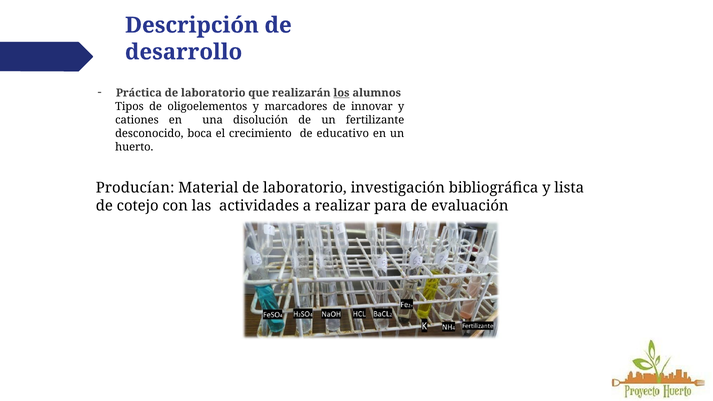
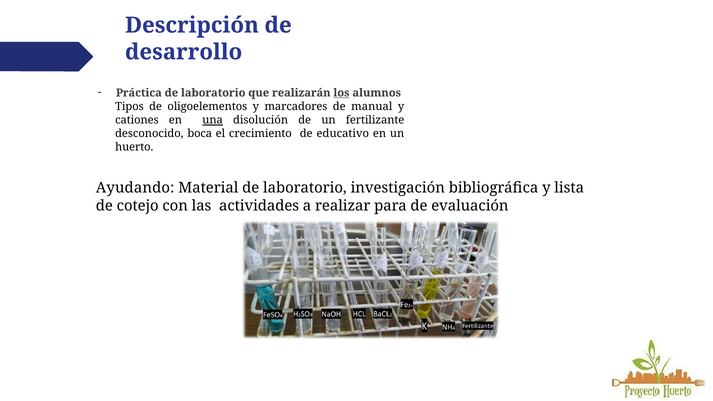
innovar: innovar -> manual (372, 107)
una underline: none -> present (213, 120)
Producían: Producían -> Ayudando (135, 188)
